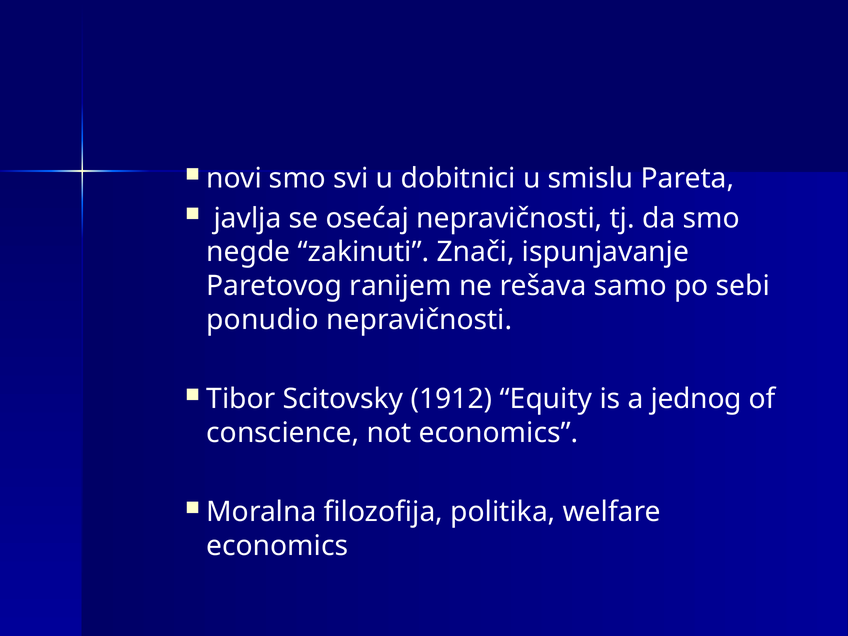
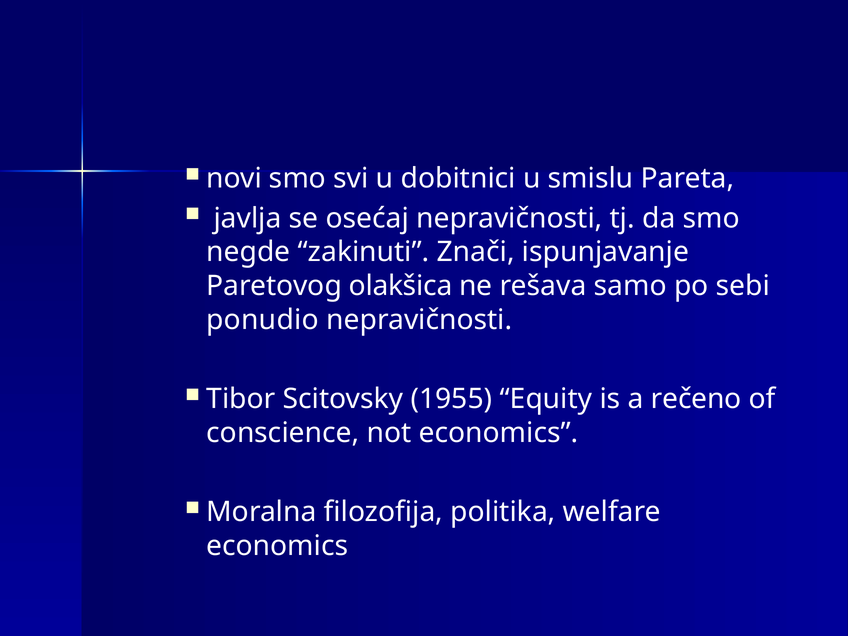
ranijem: ranijem -> olakšica (401, 286)
1912: 1912 -> 1955 (451, 399)
jednog: jednog -> rečeno (696, 399)
